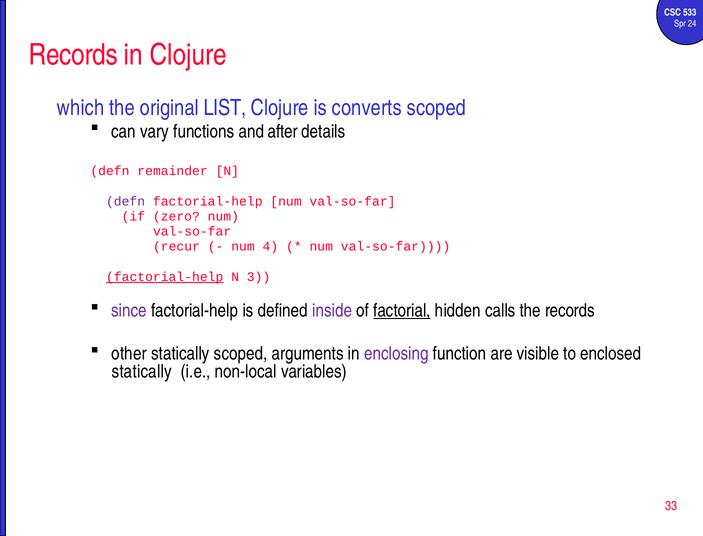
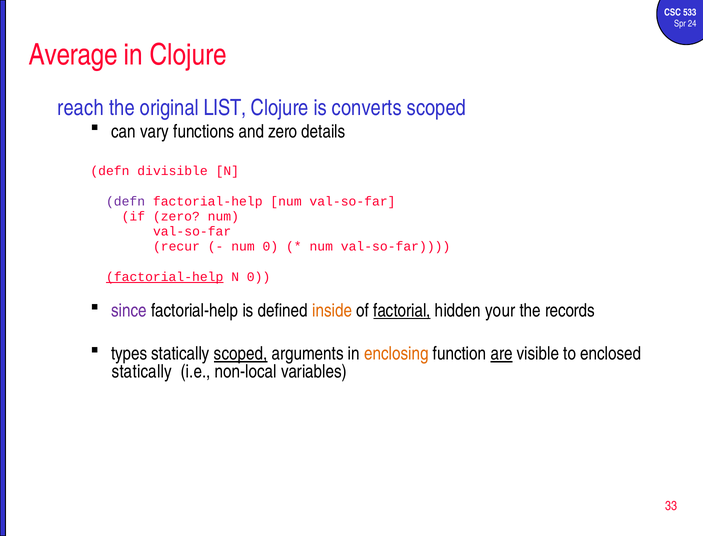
Records: Records -> Average (73, 55)
which: which -> reach (81, 108)
and after: after -> zero (283, 131)
remainder: remainder -> divisible (173, 171)
num 4: 4 -> 0 (270, 246)
N 3: 3 -> 0 (259, 277)
inside colour: purple -> orange (332, 310)
calls: calls -> your (500, 310)
other: other -> types (129, 354)
scoped underline: none -> present (241, 354)
enclosing colour: purple -> orange (396, 354)
are underline: none -> present (502, 354)
